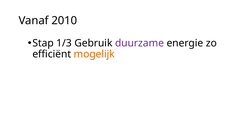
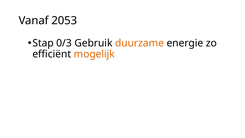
2010: 2010 -> 2053 (64, 21)
1/3: 1/3 -> 0/3 (64, 43)
duurzame colour: purple -> orange (140, 43)
